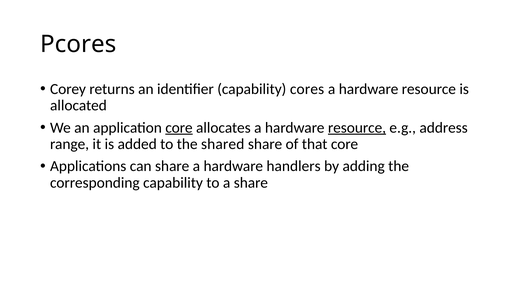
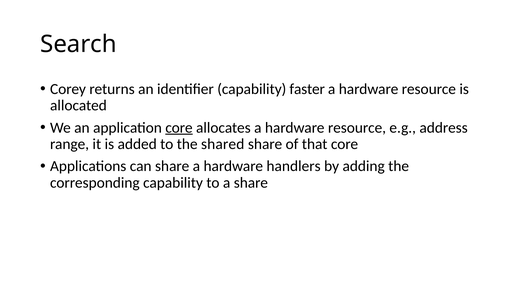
Pcores: Pcores -> Search (78, 44)
cores: cores -> faster (307, 89)
resource underline: present -> none (357, 128)
